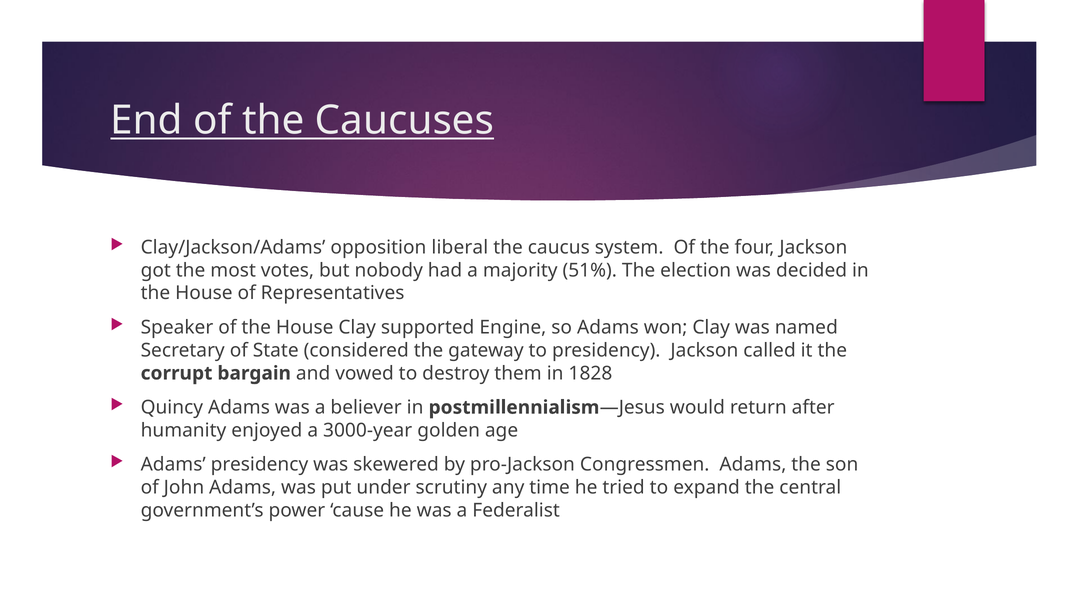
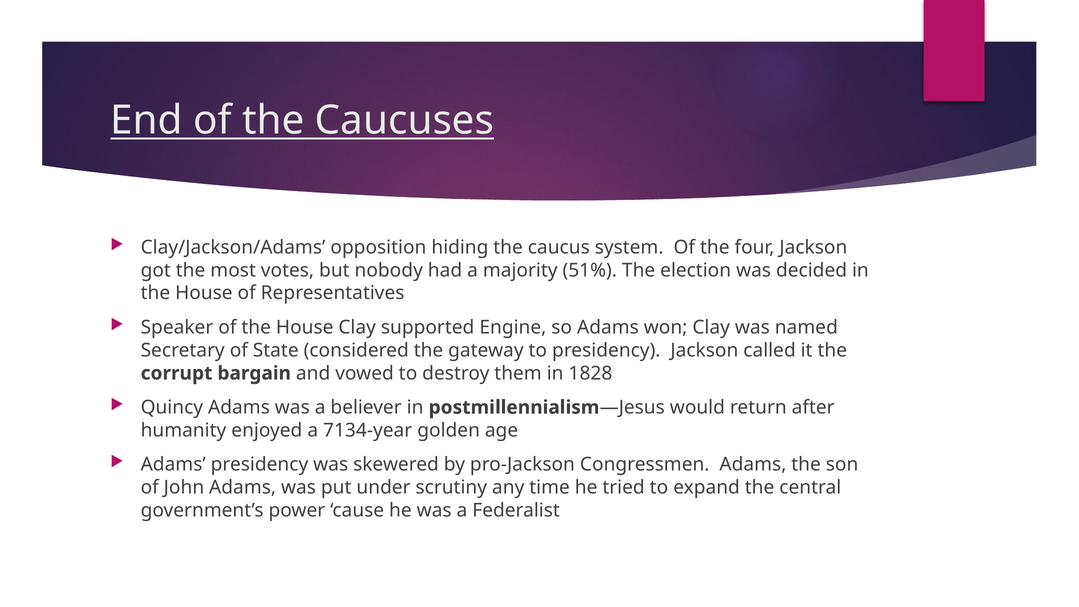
liberal: liberal -> hiding (460, 247)
3000-year: 3000-year -> 7134-year (368, 430)
